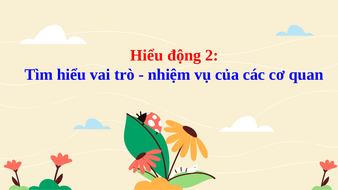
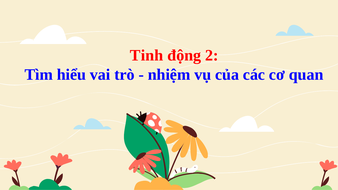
Hiểu: Hiểu -> Tinh (147, 55)
